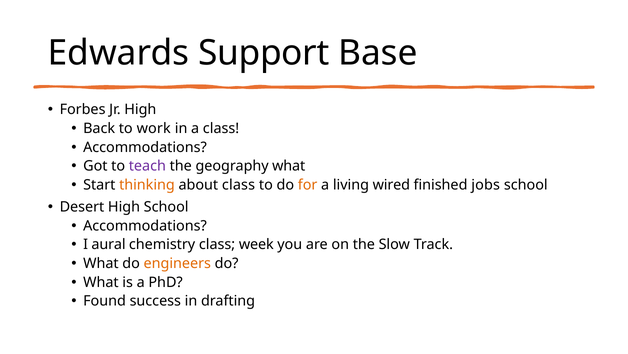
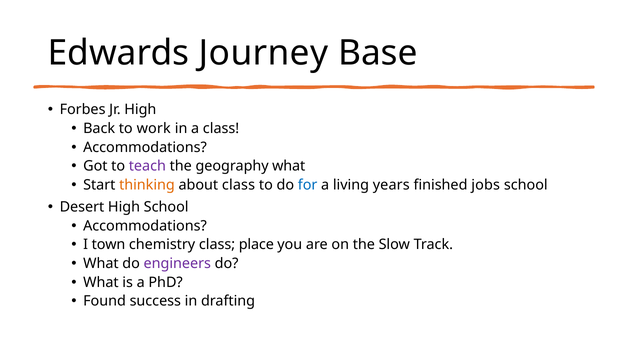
Support: Support -> Journey (263, 53)
for colour: orange -> blue (308, 185)
wired: wired -> years (391, 185)
aural: aural -> town (109, 244)
week: week -> place (256, 244)
engineers colour: orange -> purple (177, 263)
